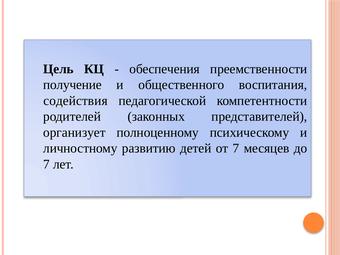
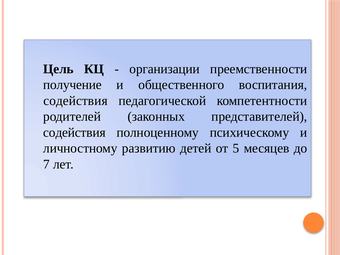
обеспечения: обеспечения -> организации (165, 69)
организует: организует -> содействия (74, 132)
от 7: 7 -> 5 (236, 148)
